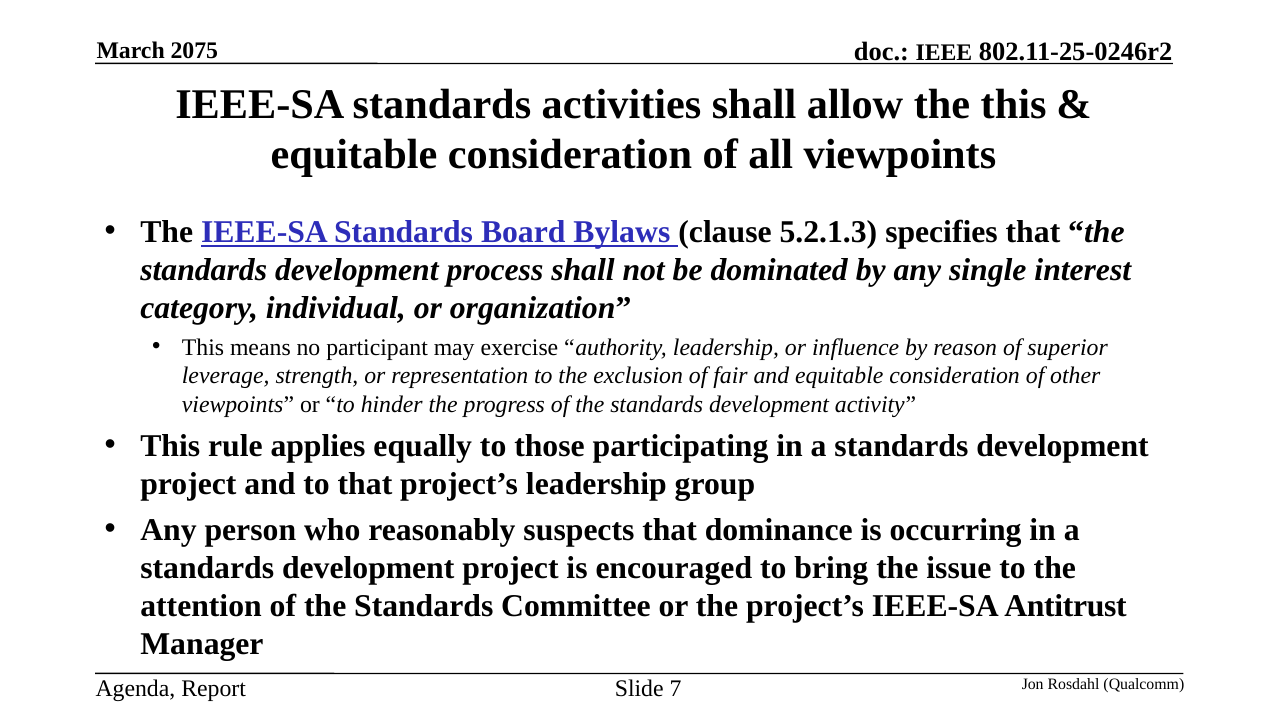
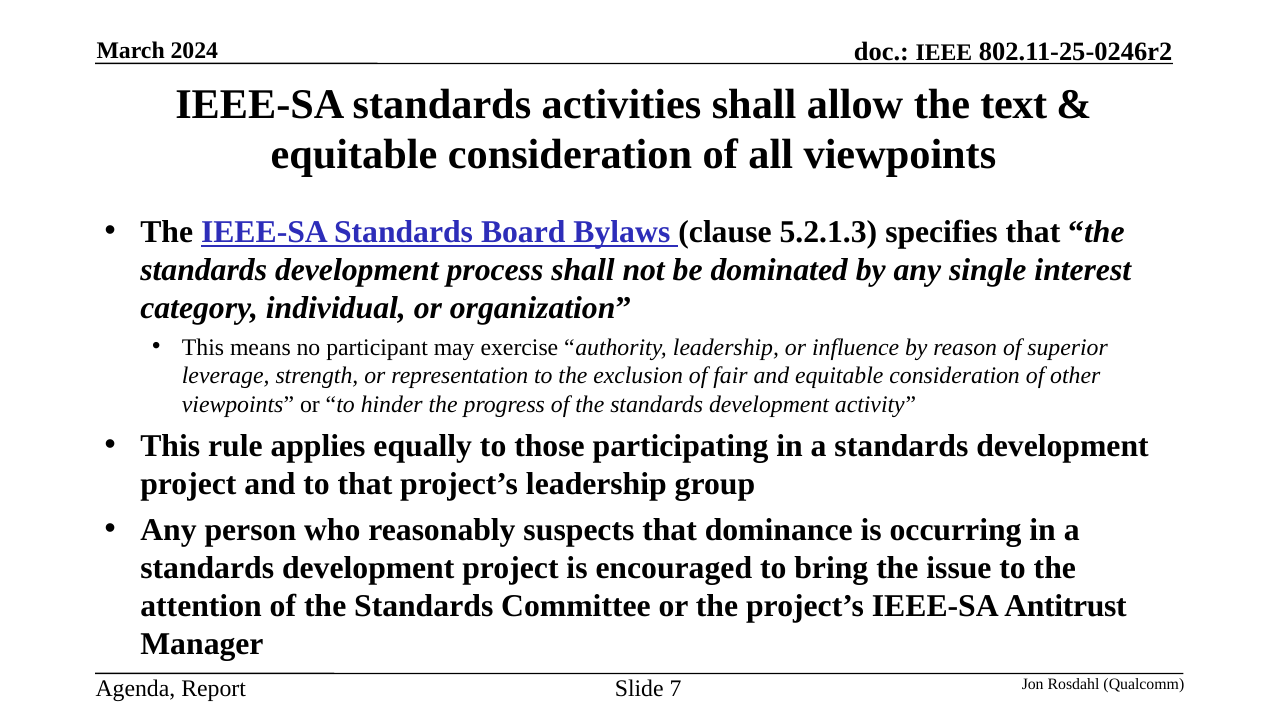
2075: 2075 -> 2024 (194, 50)
the this: this -> text (1014, 104)
